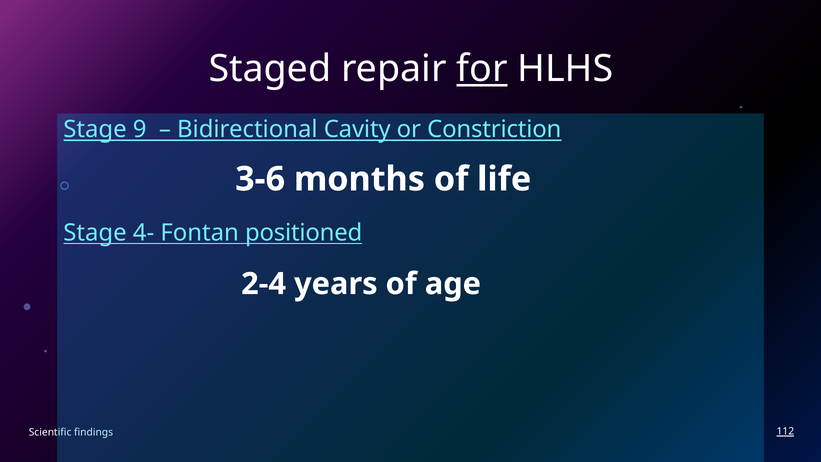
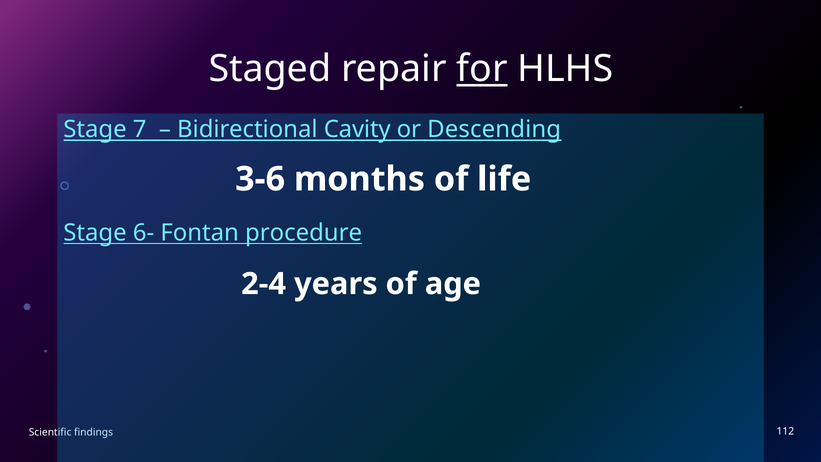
9: 9 -> 7 (140, 129)
Constriction: Constriction -> Descending (494, 129)
4-: 4- -> 6- (144, 233)
positioned: positioned -> procedure (304, 233)
112 underline: present -> none (785, 431)
